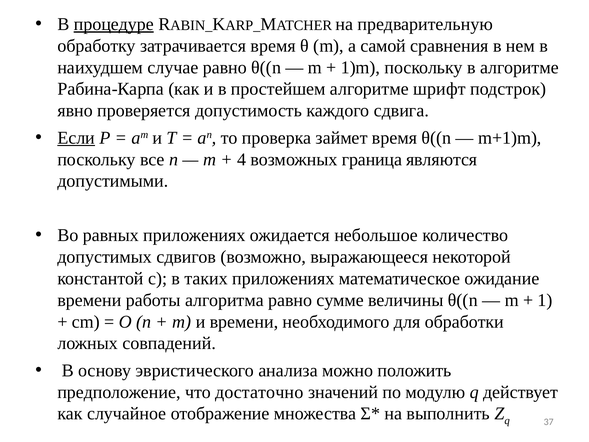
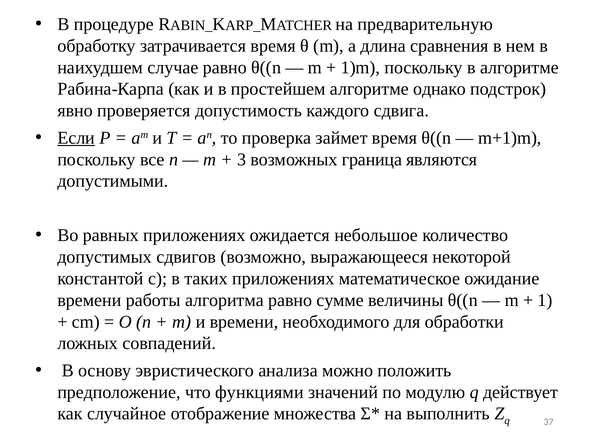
процедуре underline: present -> none (114, 24)
самой: самой -> длина (383, 46)
шрифт: шрифт -> однако (440, 89)
4: 4 -> 3 (242, 159)
достаточно: достаточно -> функциями (259, 392)
